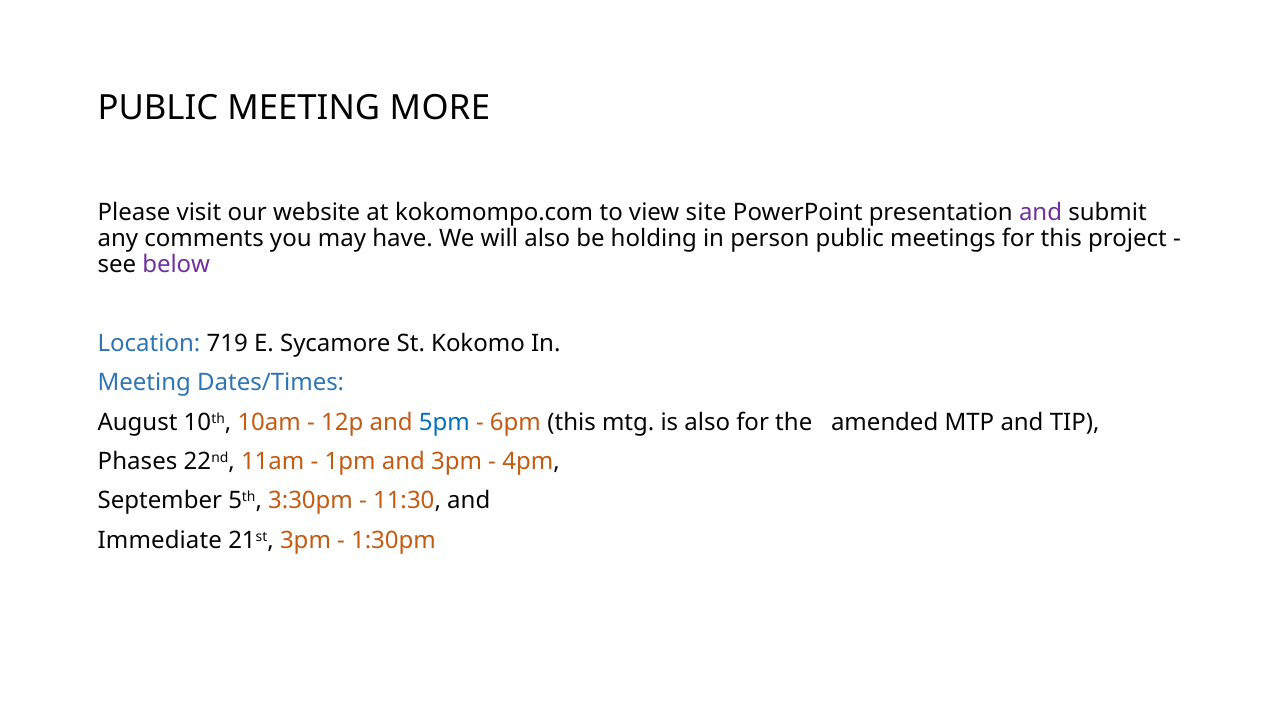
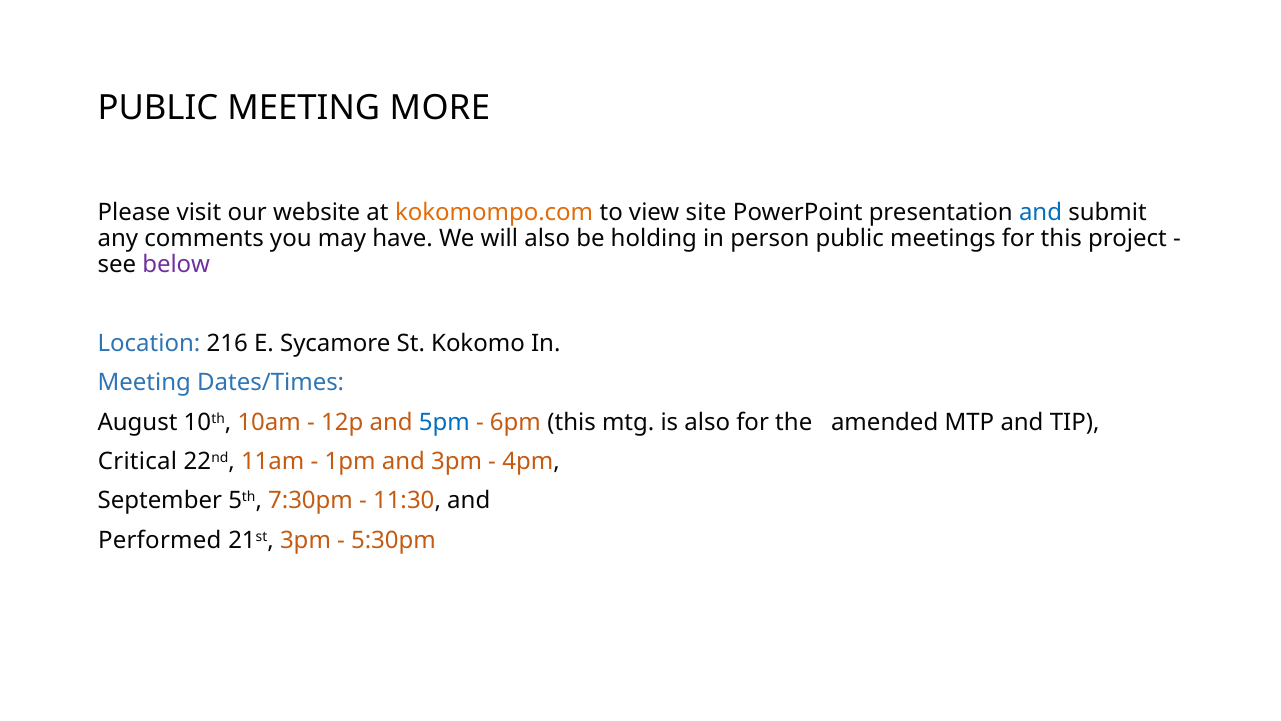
kokomompo.com colour: black -> orange (494, 212)
and colour: purple -> blue (1041, 212)
719: 719 -> 216 (227, 343)
Phases: Phases -> Critical (137, 461)
3:30pm: 3:30pm -> 7:30pm (311, 501)
Immediate: Immediate -> Performed (160, 540)
1:30pm: 1:30pm -> 5:30pm (393, 540)
